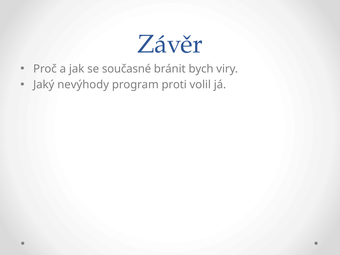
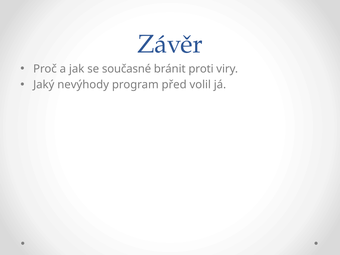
bych: bych -> proti (201, 69)
proti: proti -> před (174, 85)
